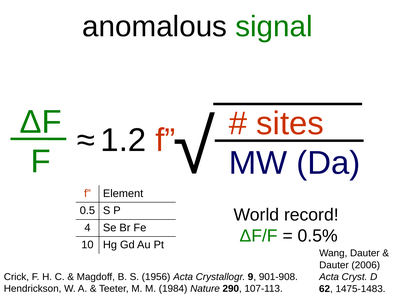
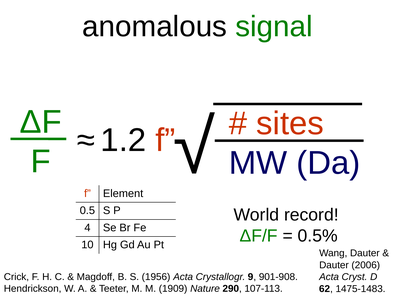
1984: 1984 -> 1909 (173, 289)
